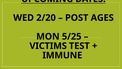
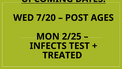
2/20: 2/20 -> 7/20 (46, 18)
5/25: 5/25 -> 2/25 (72, 36)
VICTIMS: VICTIMS -> INFECTS (48, 46)
IMMUNE: IMMUNE -> TREATED (62, 55)
